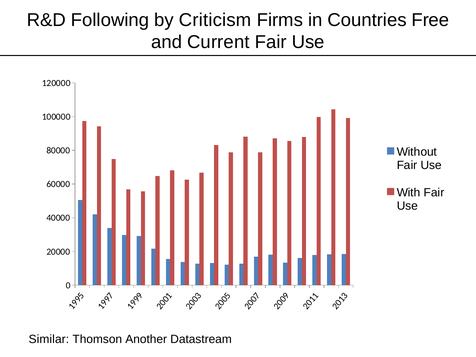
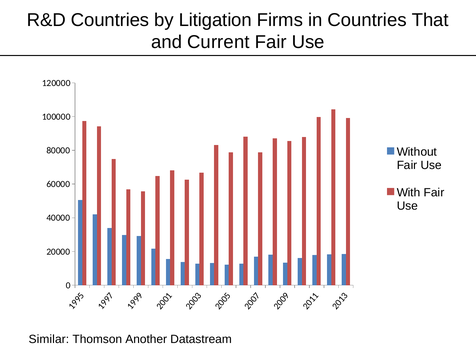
R&D Following: Following -> Countries (110, 20)
Criticism: Criticism -> Litigation (215, 20)
Free: Free -> That (430, 20)
